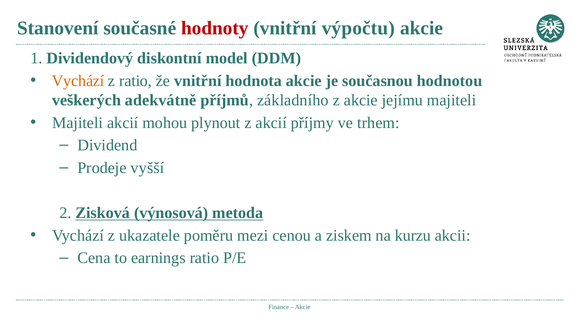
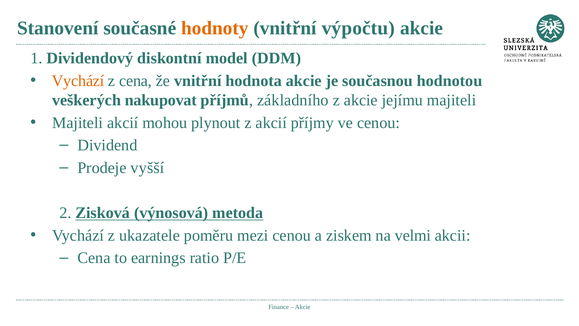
hodnoty colour: red -> orange (215, 28)
z ratio: ratio -> cena (136, 81)
adekvátně: adekvátně -> nakupovat (161, 100)
ve trhem: trhem -> cenou (378, 123)
kurzu: kurzu -> velmi (413, 235)
